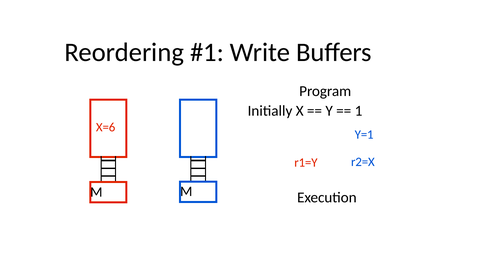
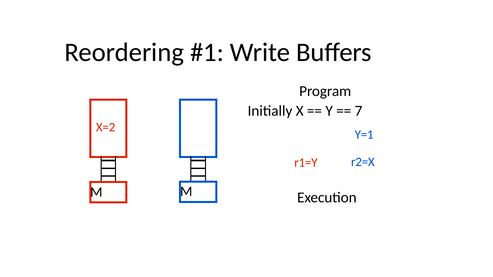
1: 1 -> 7 (359, 111)
X=6: X=6 -> X=2 (106, 127)
